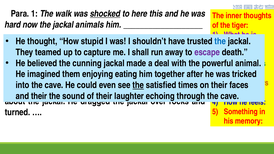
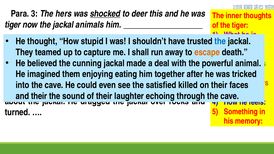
Para 1: 1 -> 3 (35, 14)
walk: walk -> hers (64, 14)
here: here -> deer (139, 14)
hard: hard -> tiger (13, 25)
escape colour: purple -> orange (207, 52)
the underline: present -> none (138, 85)
times: times -> killed (188, 85)
